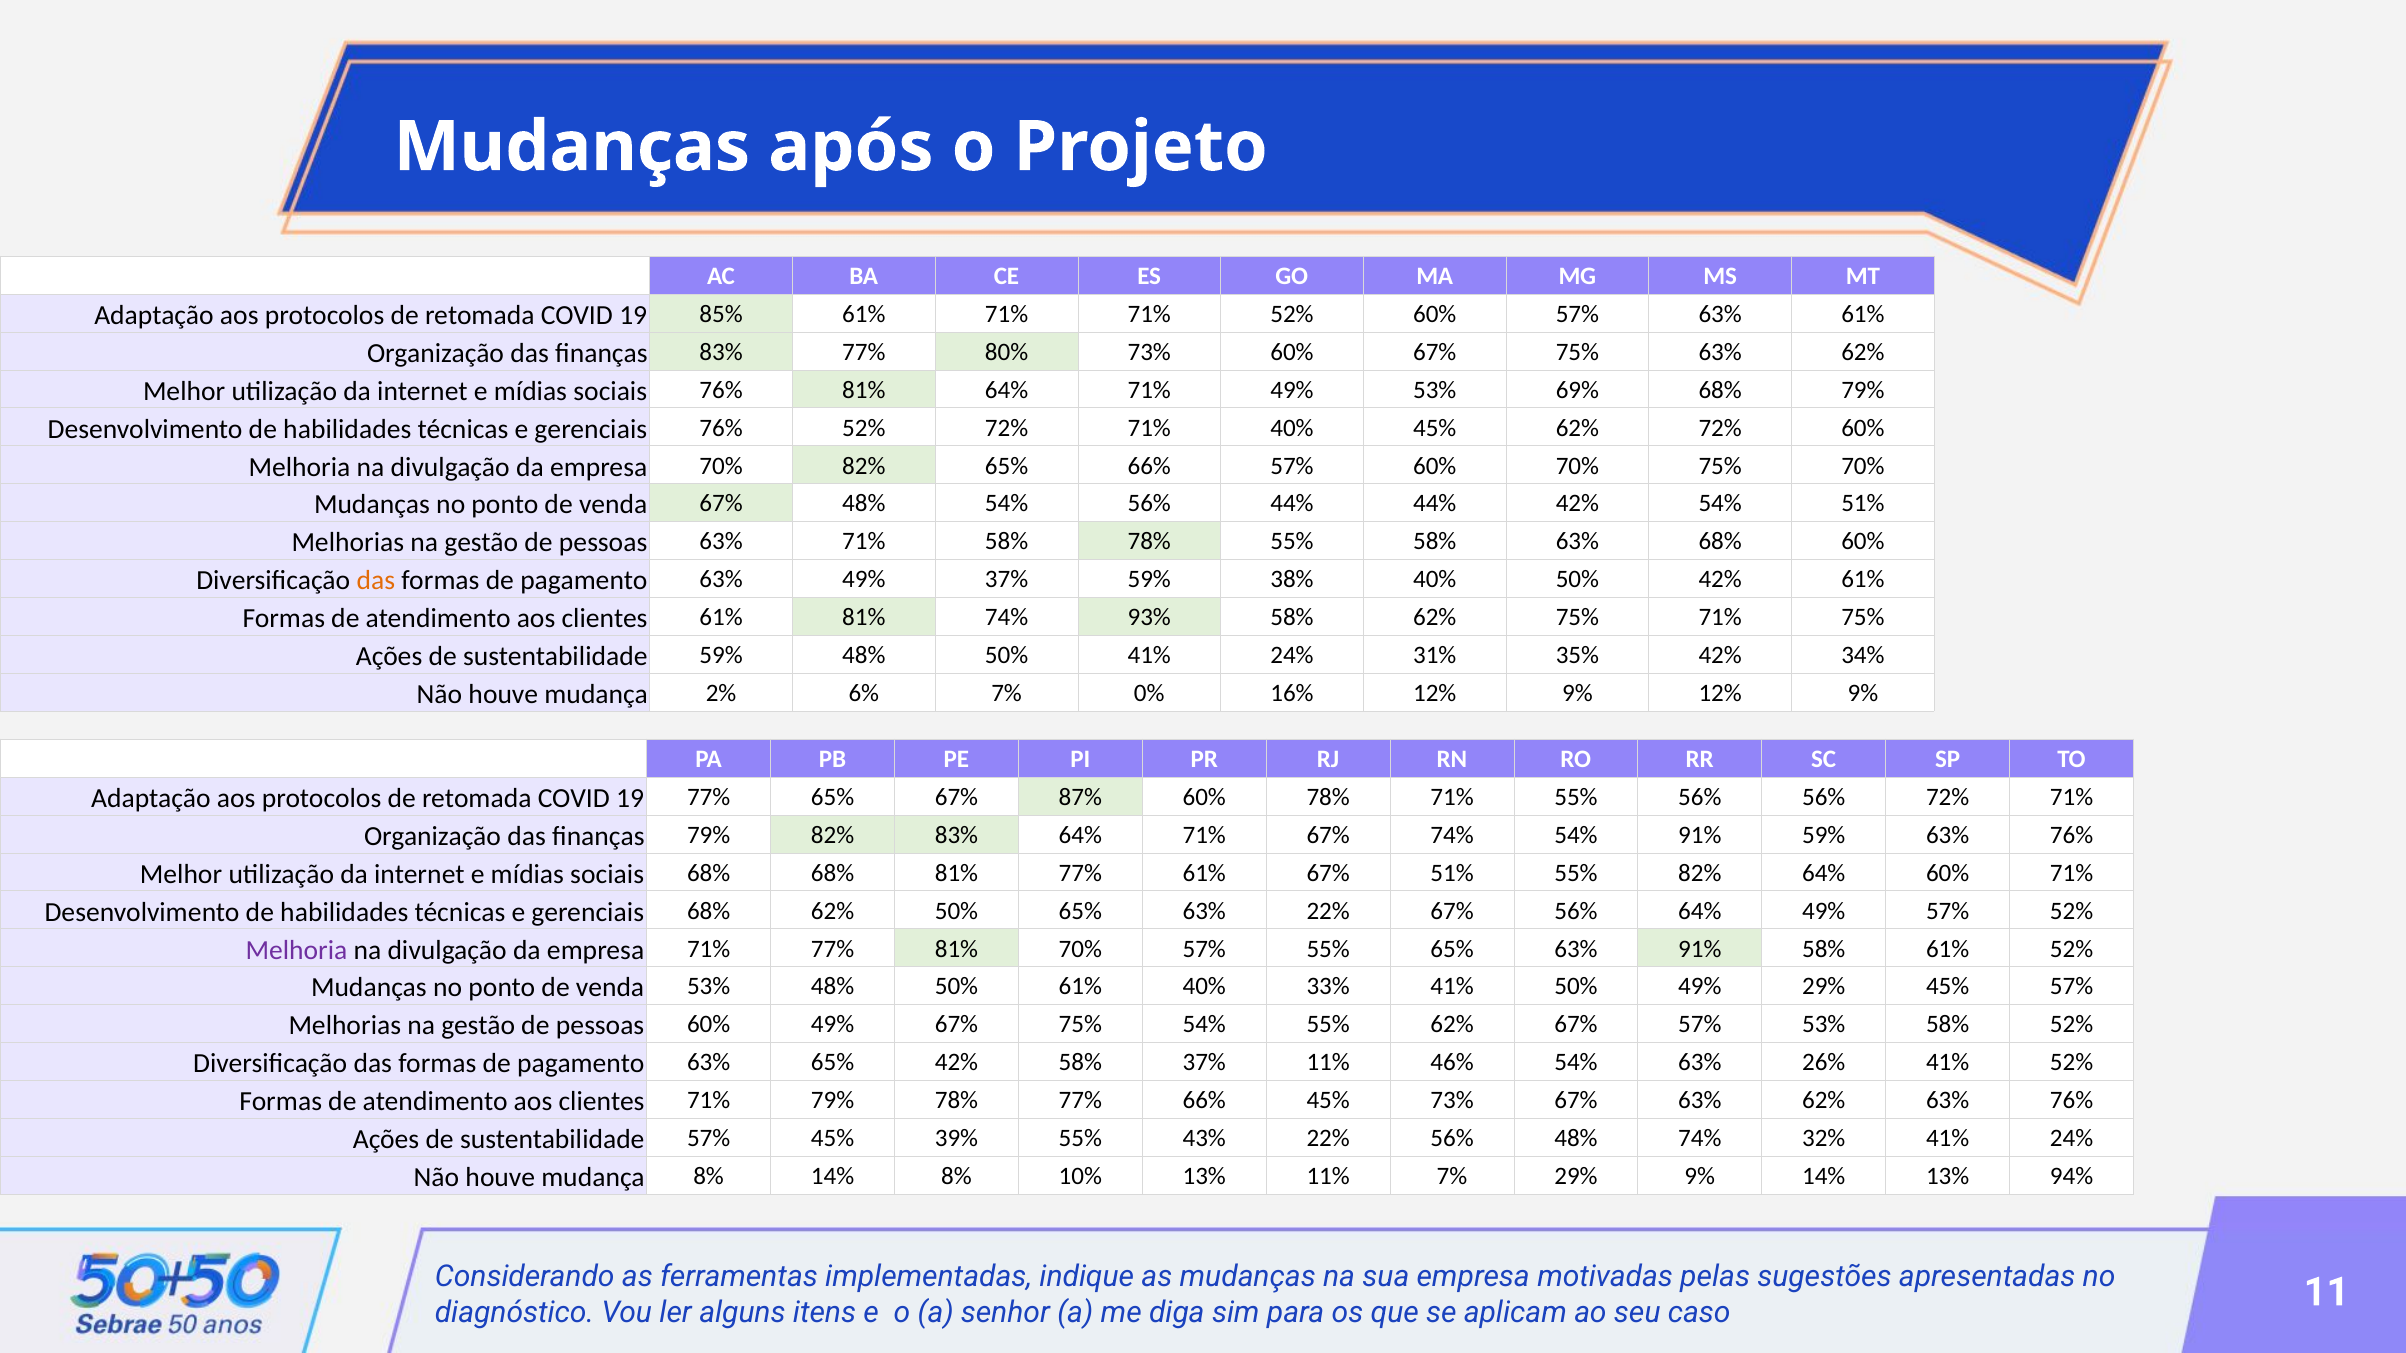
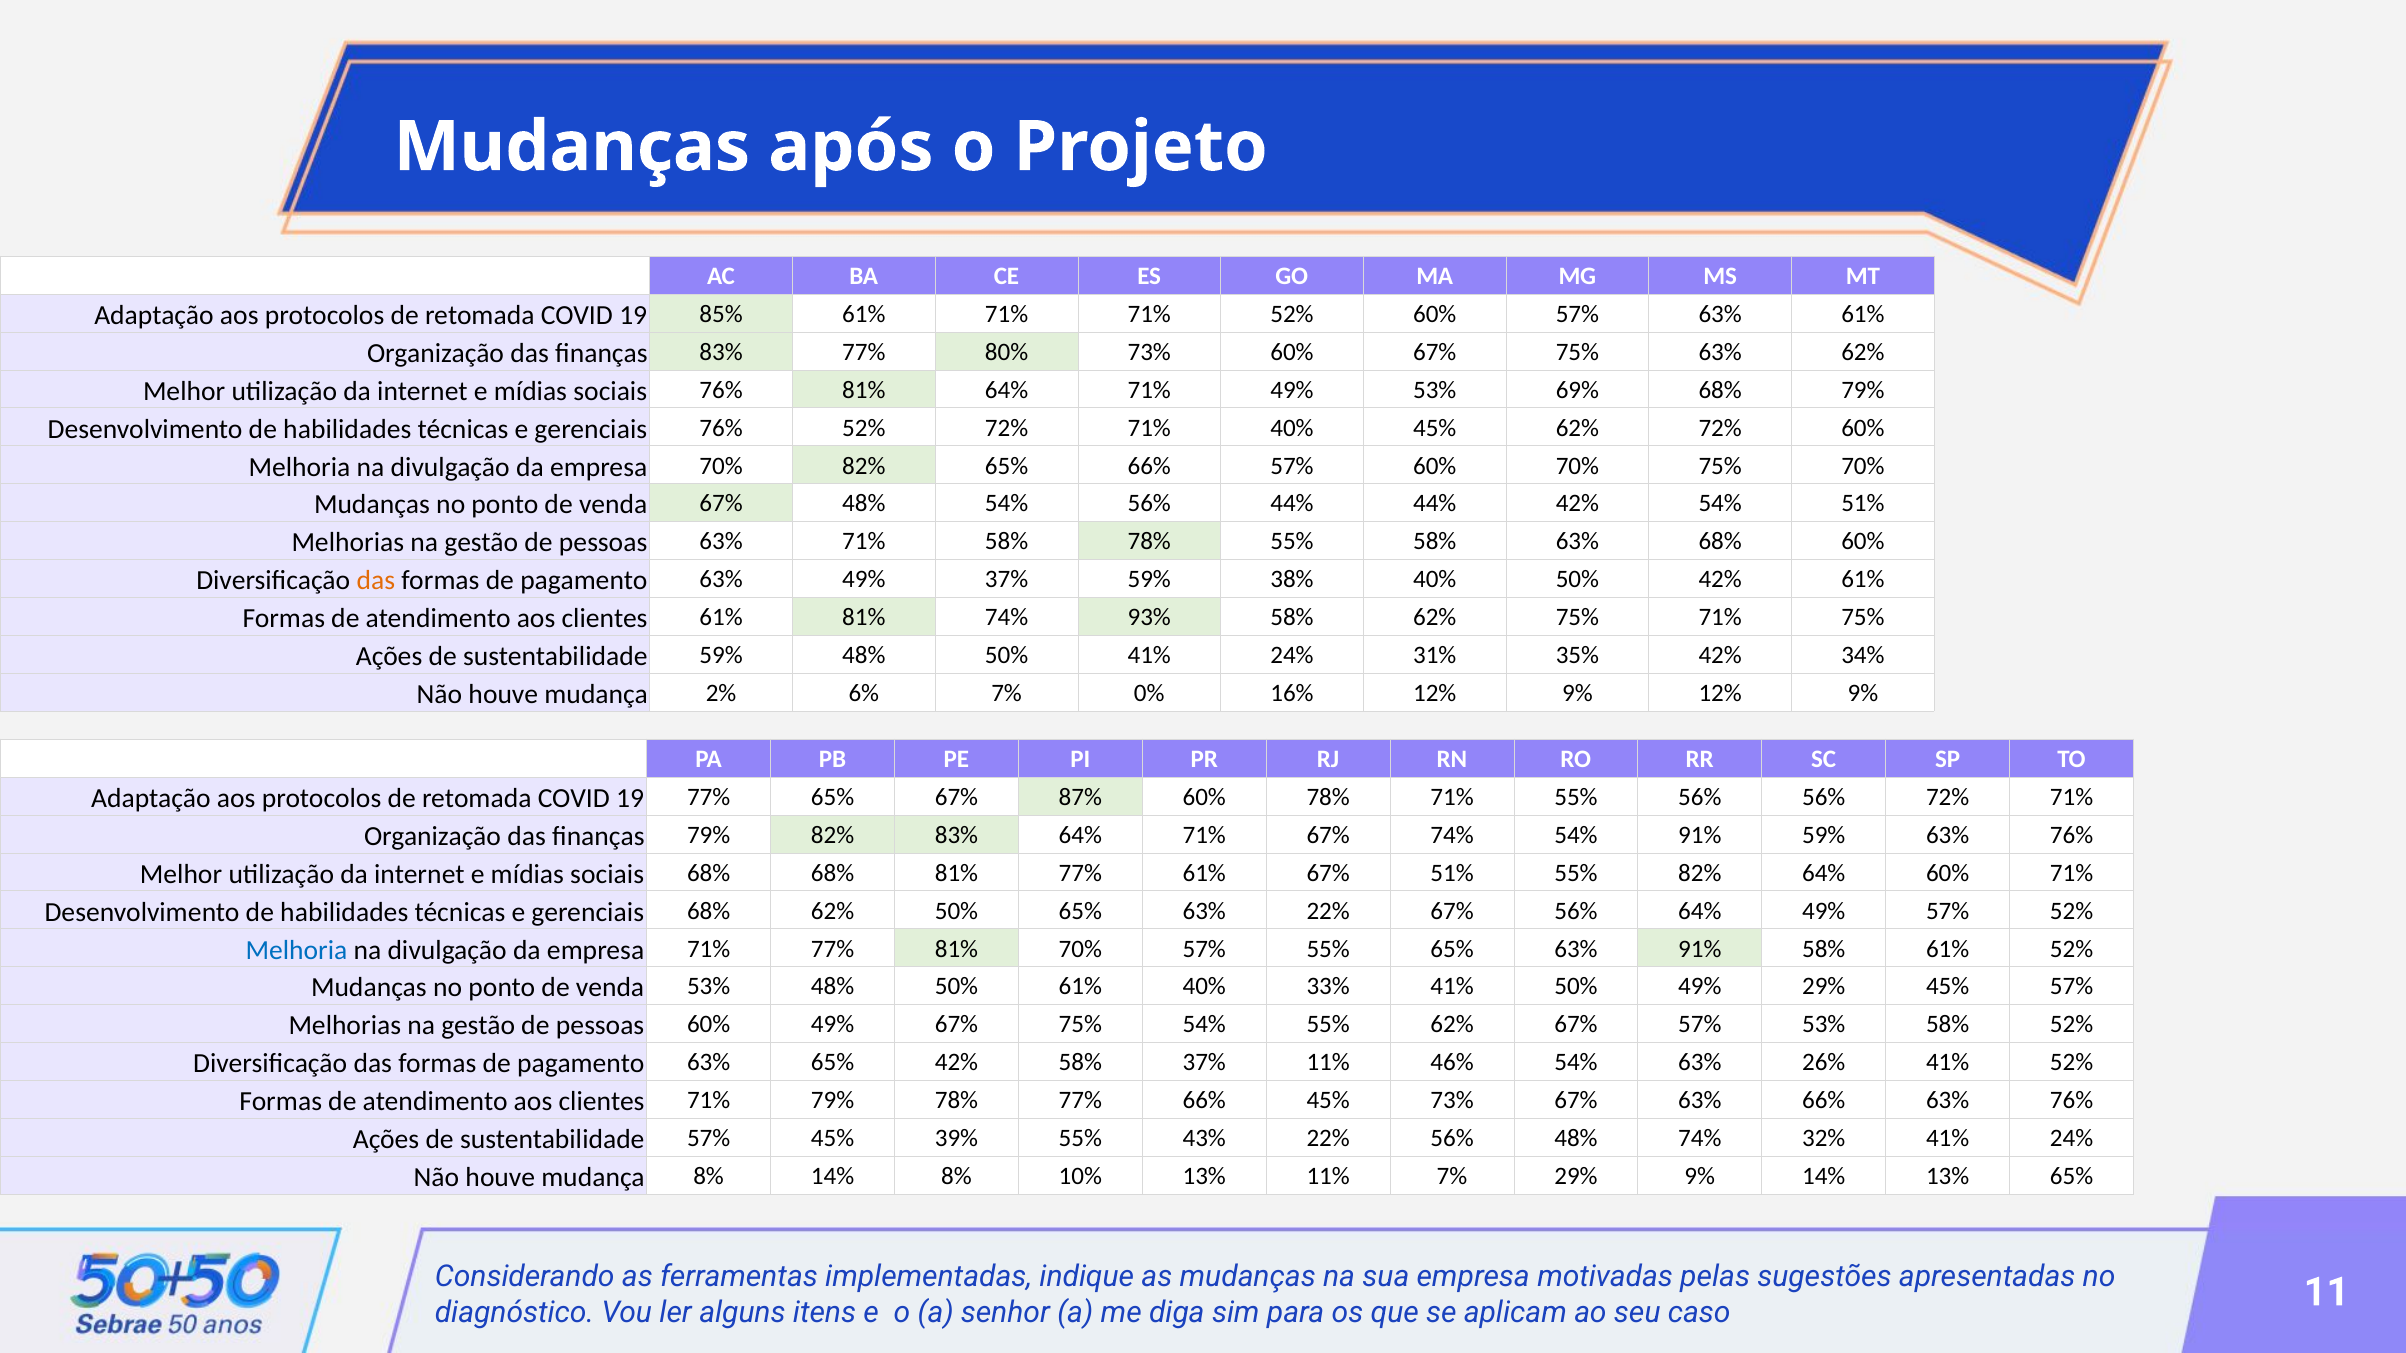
Melhoria colour: purple -> blue (296, 950)
67% 63% 62%: 62% -> 66% (1824, 1101)
13% 94%: 94% -> 65% (2072, 1177)
